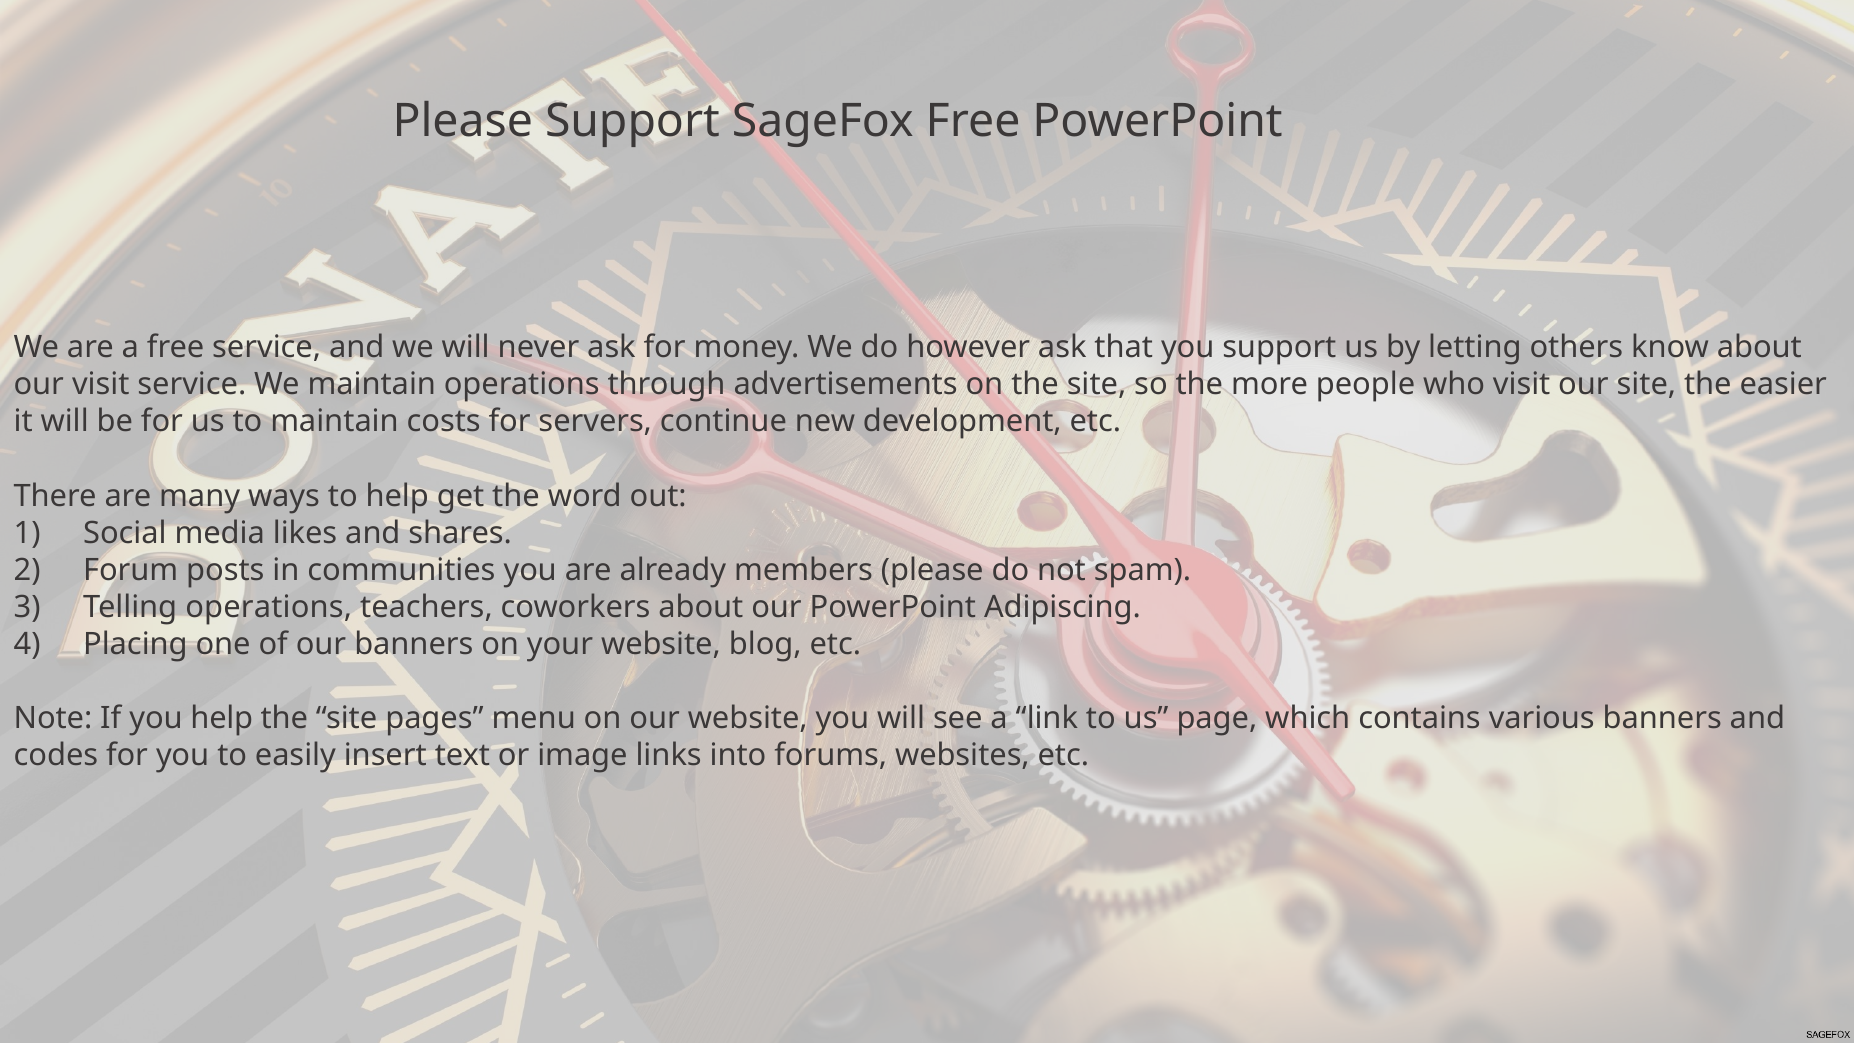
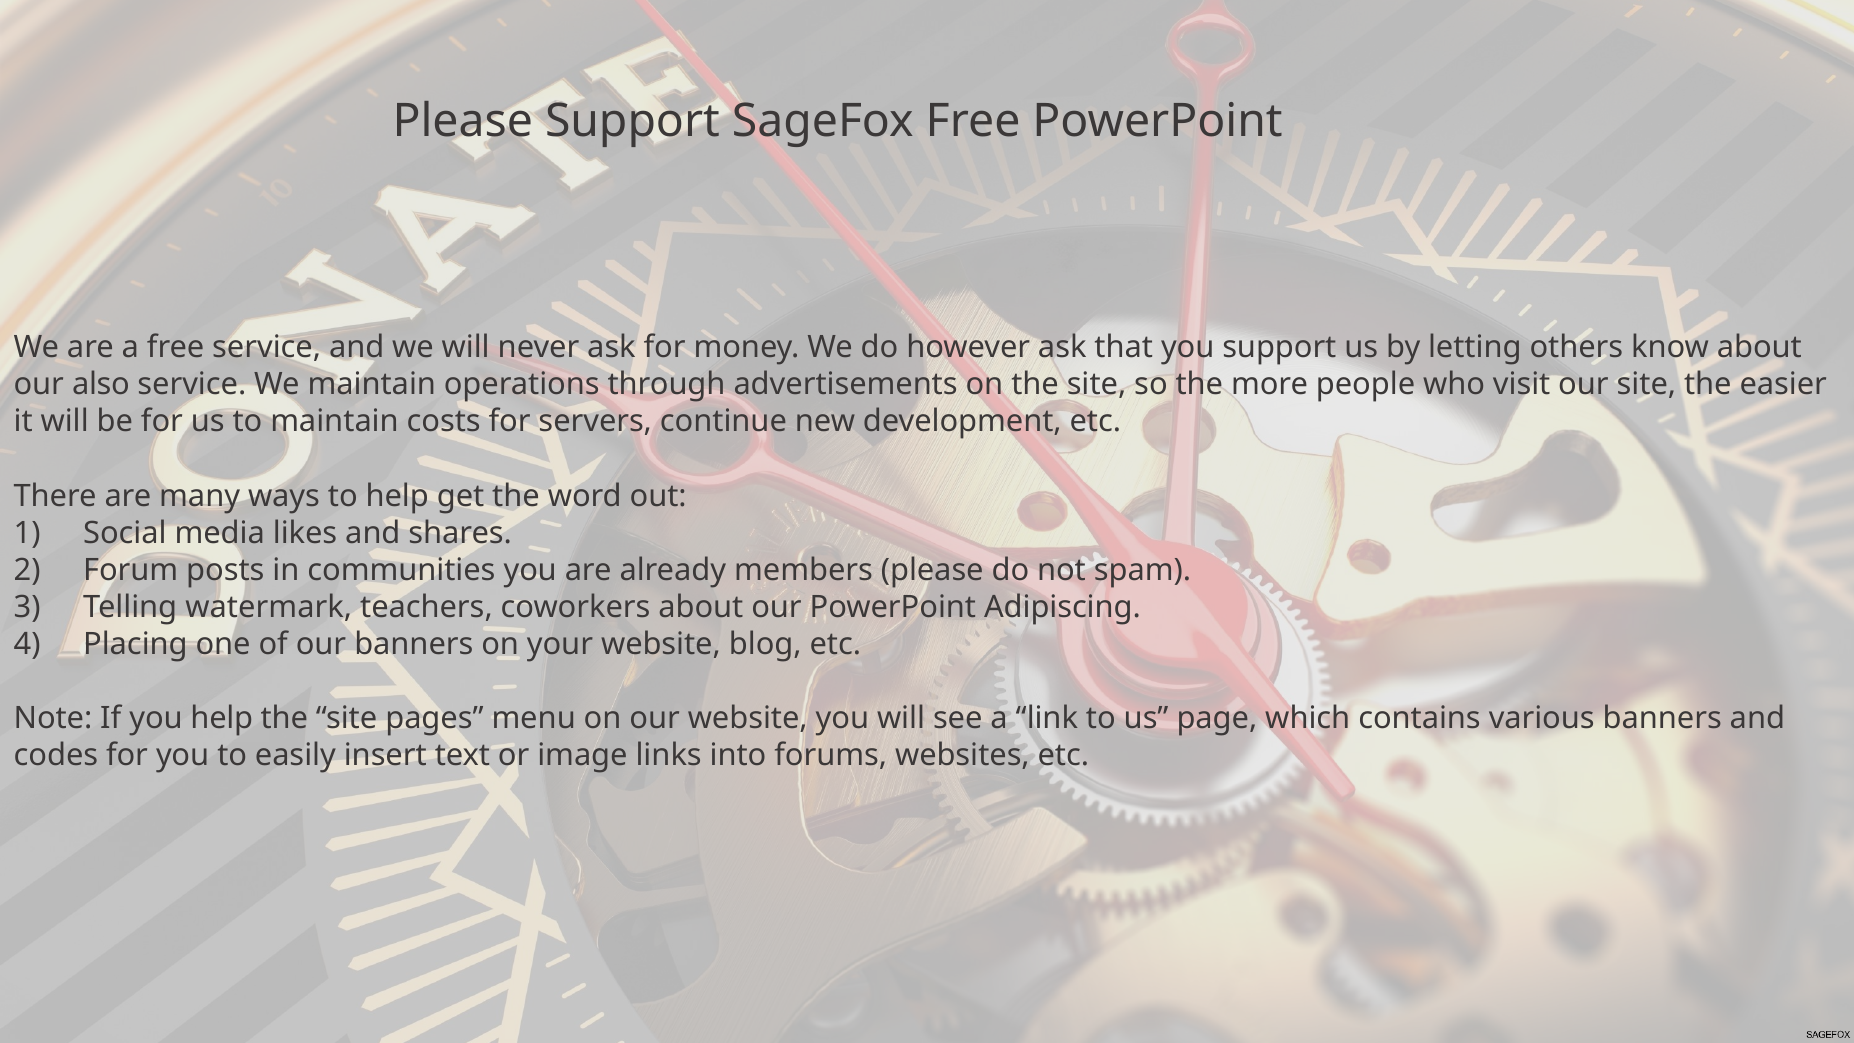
our visit: visit -> also (101, 385)
Telling operations: operations -> watermark (269, 607)
